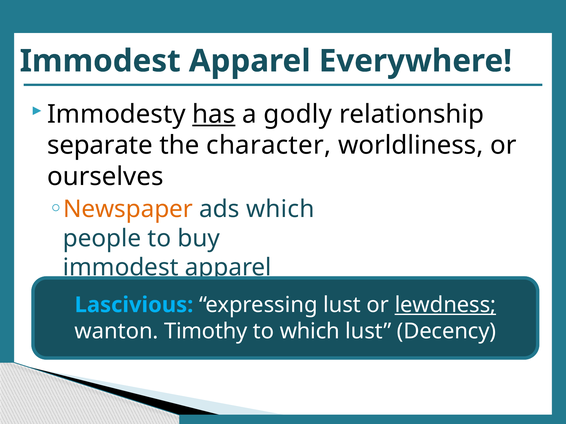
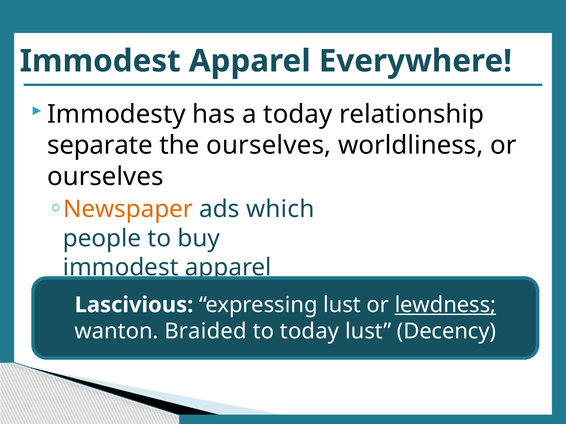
has underline: present -> none (214, 114)
a godly: godly -> today (298, 114)
the character: character -> ourselves (269, 146)
Lascivious colour: light blue -> white (134, 305)
Timothy: Timothy -> Braided (206, 332)
to which: which -> today (310, 332)
